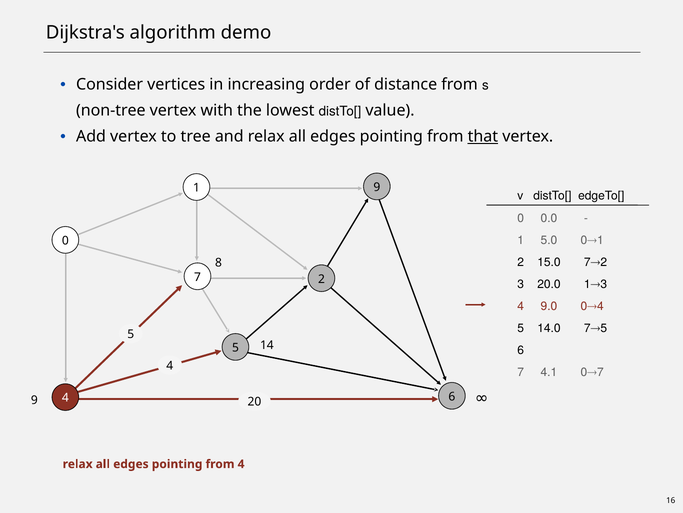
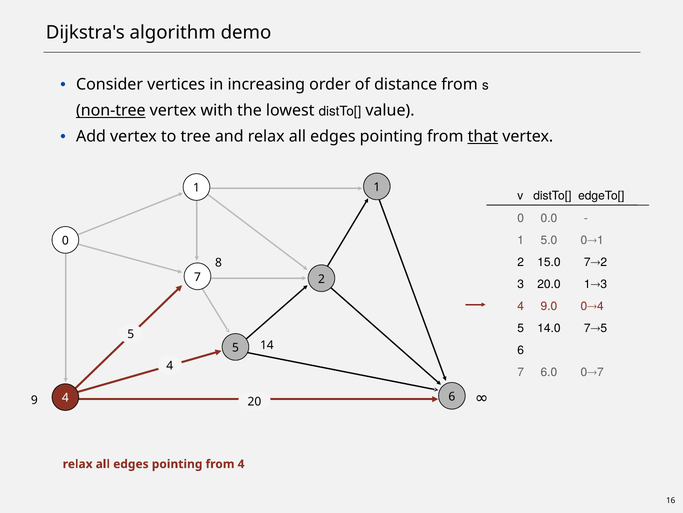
non-tree underline: none -> present (111, 110)
1 9: 9 -> 1 (377, 187)
4.1: 4.1 -> 6.0 (549, 372)
